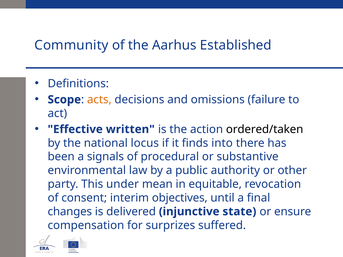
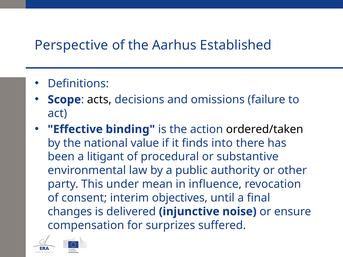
Community: Community -> Perspective (71, 45)
acts colour: orange -> black (99, 100)
written: written -> binding (130, 129)
locus: locus -> value (145, 143)
signals: signals -> litigant (105, 157)
equitable: equitable -> influence (215, 184)
state: state -> noise (239, 212)
